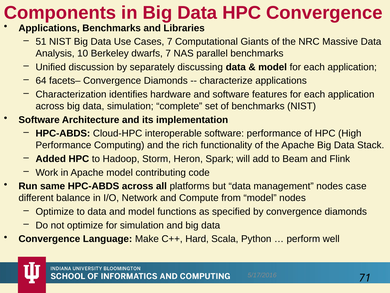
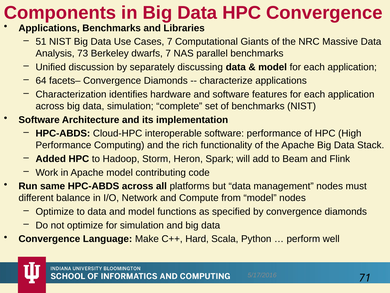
10: 10 -> 73 (83, 53)
case: case -> must (356, 186)
